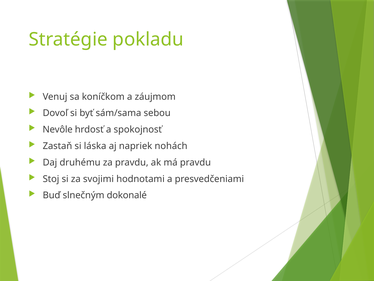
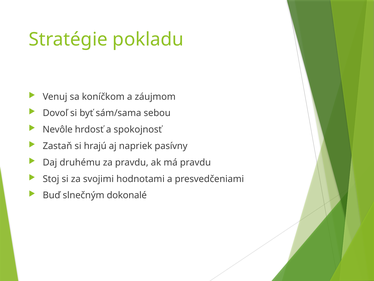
láska: láska -> hrajú (95, 146)
nohách: nohách -> pasívny (171, 146)
